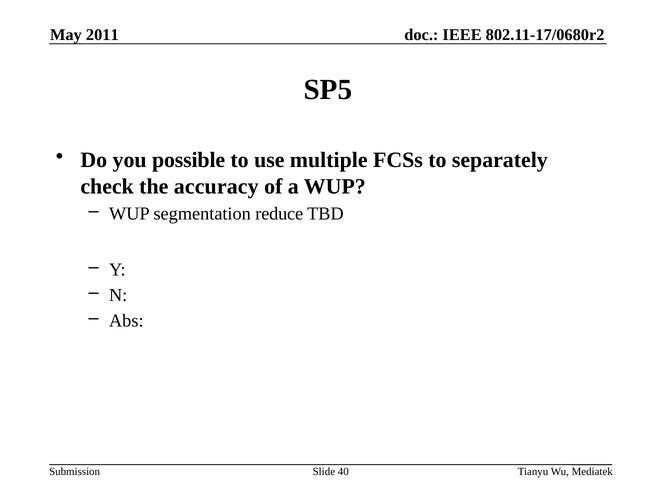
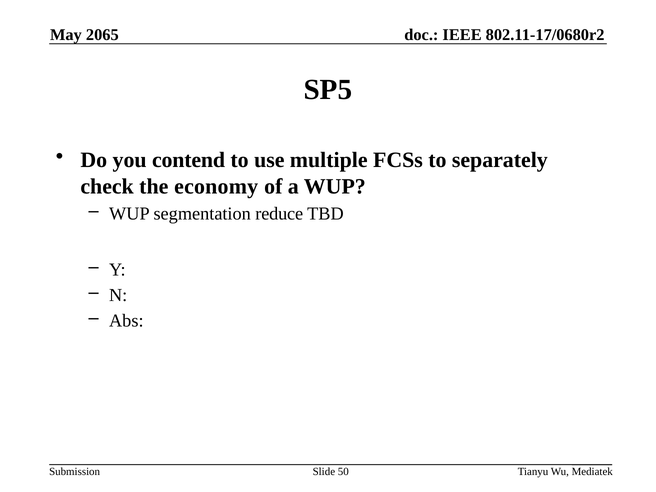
2011: 2011 -> 2065 (102, 35)
possible: possible -> contend (189, 160)
accuracy: accuracy -> economy (216, 186)
40: 40 -> 50 (343, 472)
